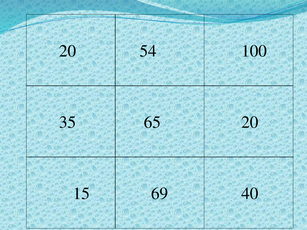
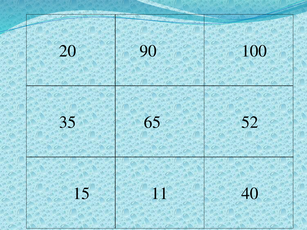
54: 54 -> 90 (148, 51)
65 20: 20 -> 52 (250, 122)
69: 69 -> 11 (160, 194)
